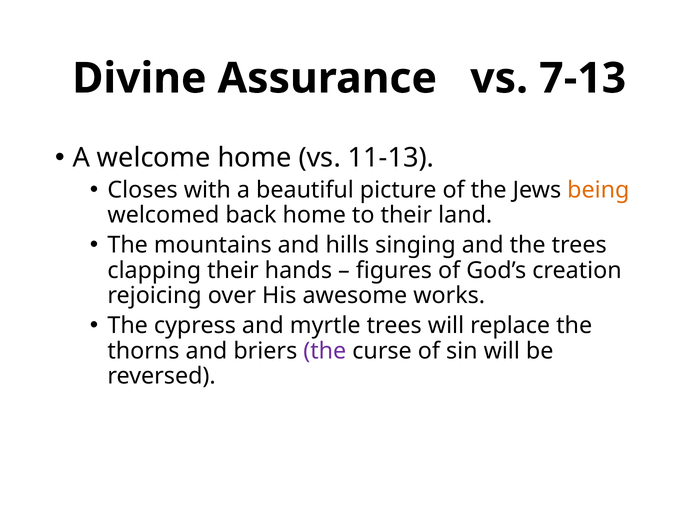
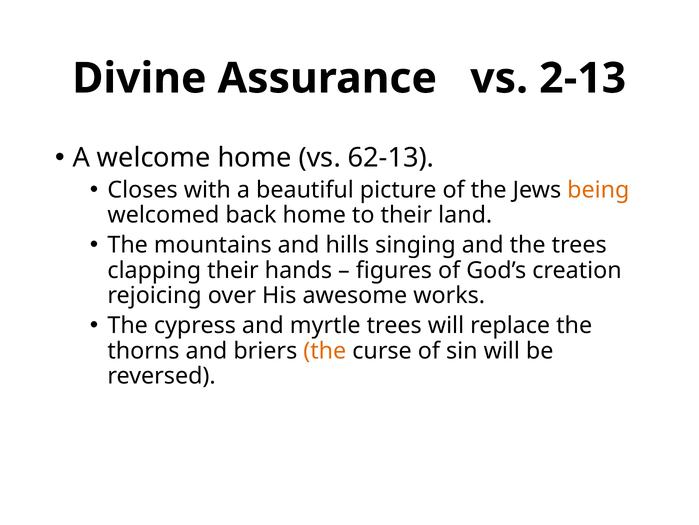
7-13: 7-13 -> 2-13 (583, 78)
11-13: 11-13 -> 62-13 (391, 158)
the colour: purple -> orange (325, 350)
